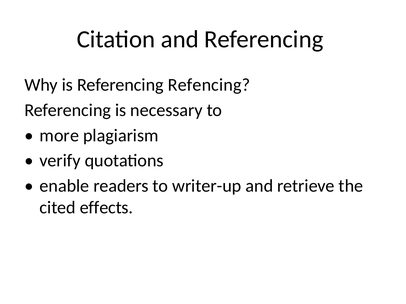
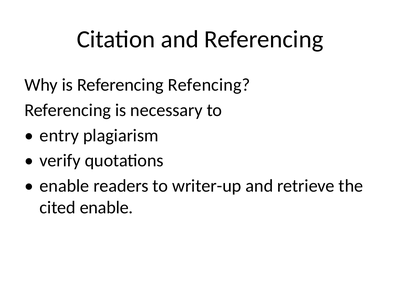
more: more -> entry (59, 136)
cited effects: effects -> enable (106, 208)
